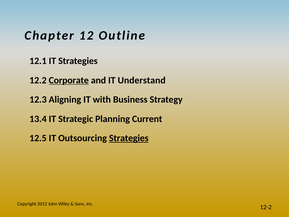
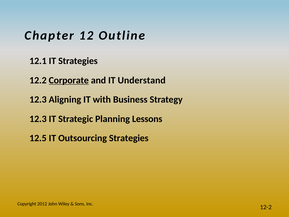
13.4: 13.4 -> 12.3 (38, 119)
Current: Current -> Lessons (147, 119)
Strategies underline: present -> none (129, 138)
